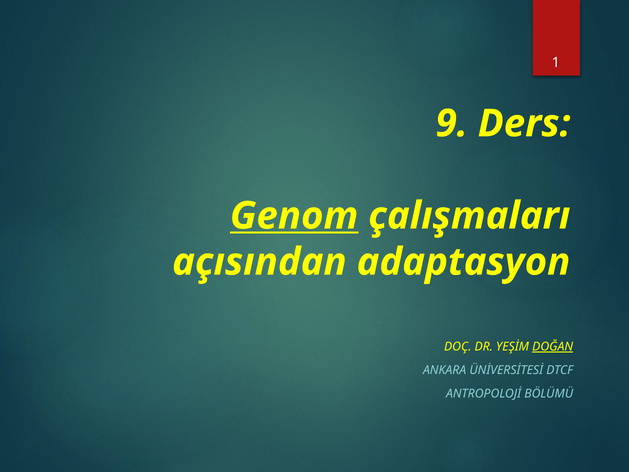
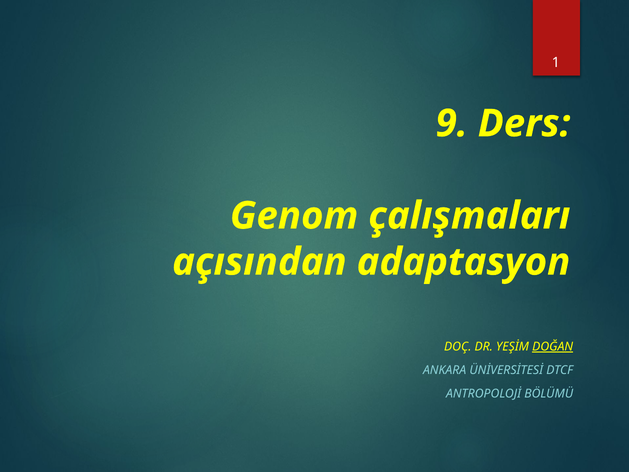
Genom underline: present -> none (294, 216)
